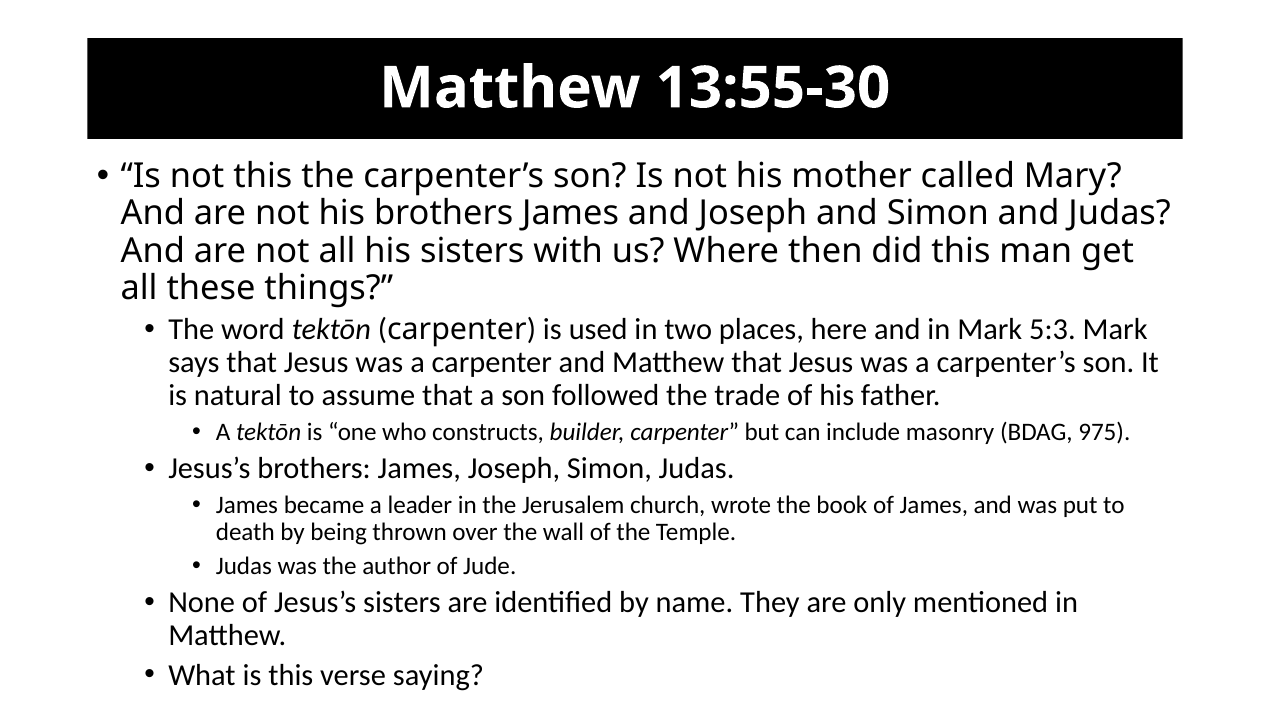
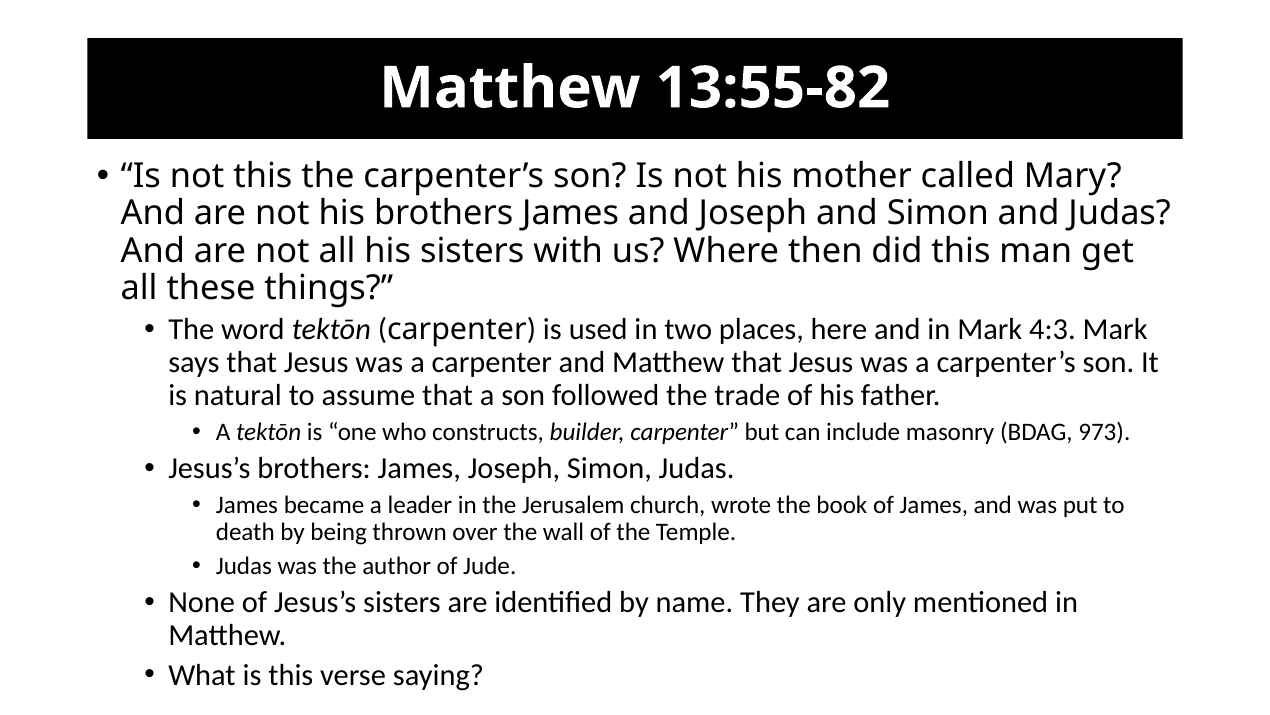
13:55-30: 13:55-30 -> 13:55-82 (773, 88)
5:3: 5:3 -> 4:3 (1052, 329)
975: 975 -> 973 (1104, 432)
